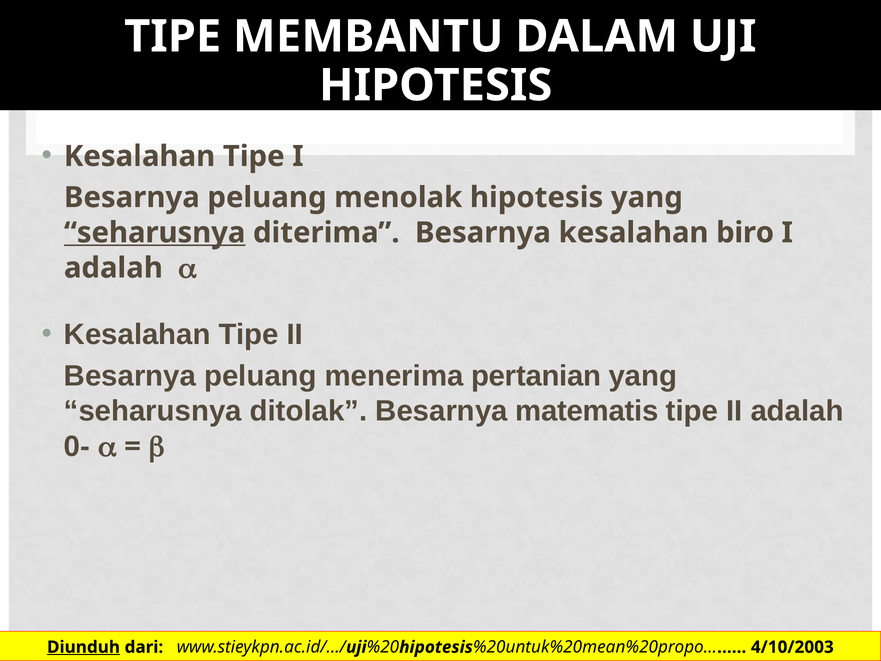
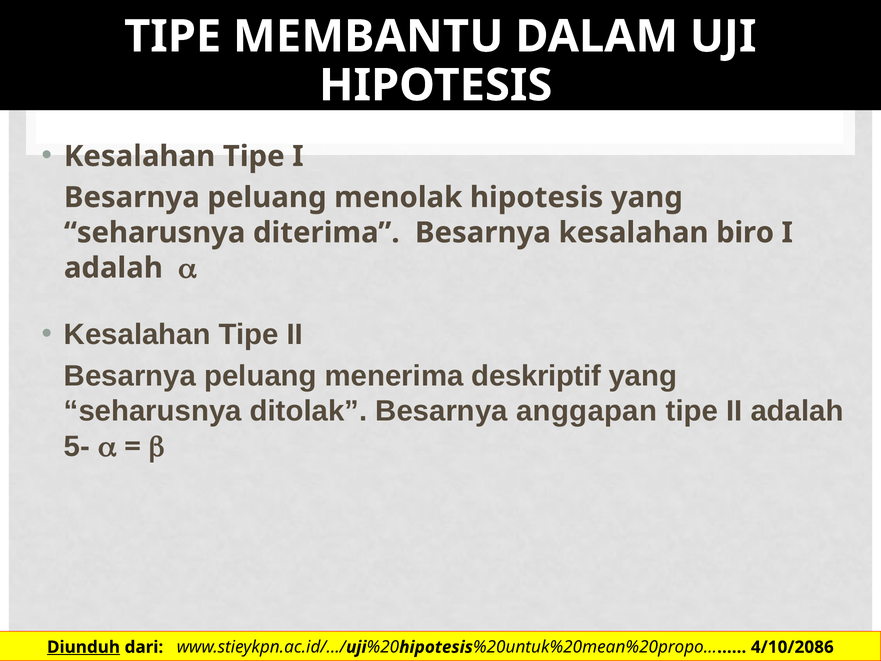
seharusnya underline: present -> none (155, 233)
pertanian: pertanian -> deskriptif (536, 376)
matematis: matematis -> anggapan (587, 411)
0-: 0- -> 5- (77, 446)
4/10/2003: 4/10/2003 -> 4/10/2086 (792, 647)
